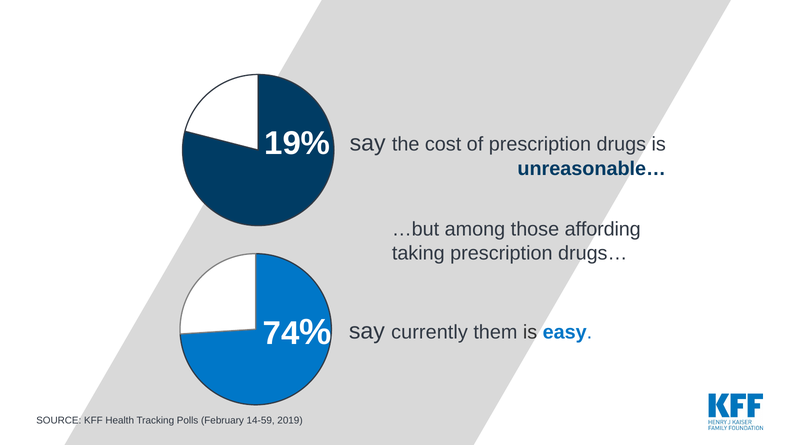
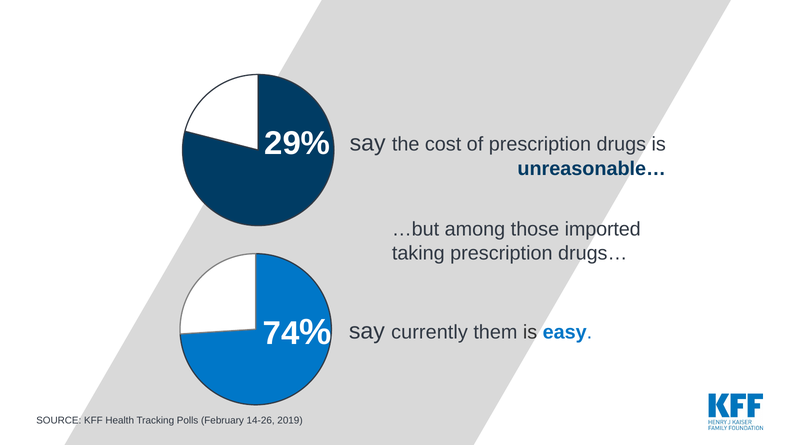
19%: 19% -> 29% (297, 144)
affording: affording -> imported (603, 230)
14-59: 14-59 -> 14-26 (261, 421)
